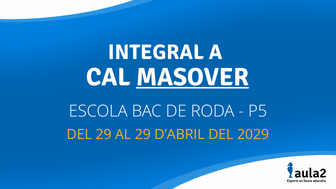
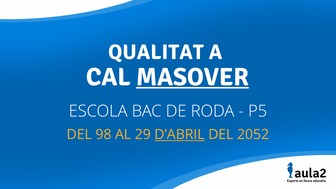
INTEGRAL: INTEGRAL -> QUALITAT (156, 52)
DEL 29: 29 -> 98 (104, 135)
D’ABRIL underline: none -> present (180, 135)
2029: 2029 -> 2052 (253, 135)
